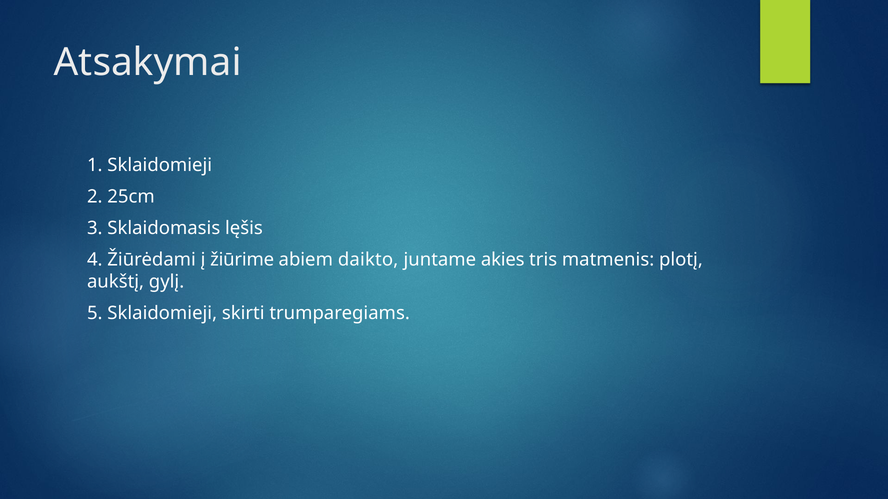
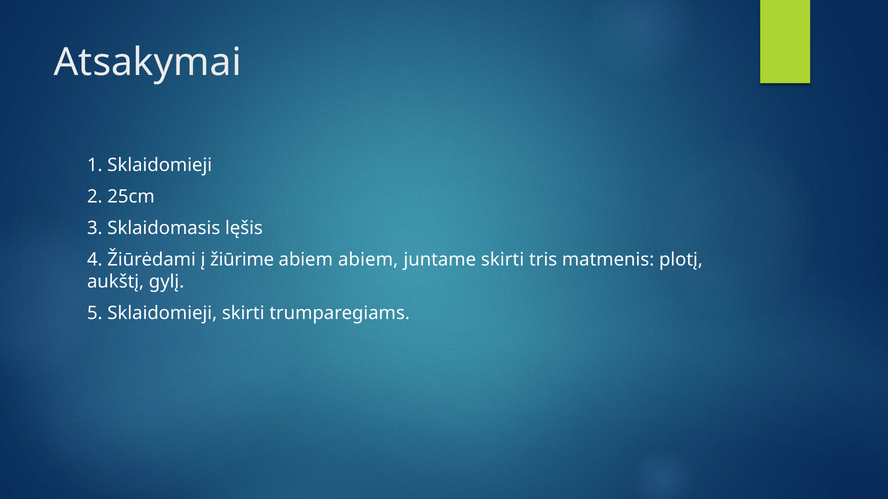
abiem daikto: daikto -> abiem (368, 260)
juntame akies: akies -> skirti (503, 260)
